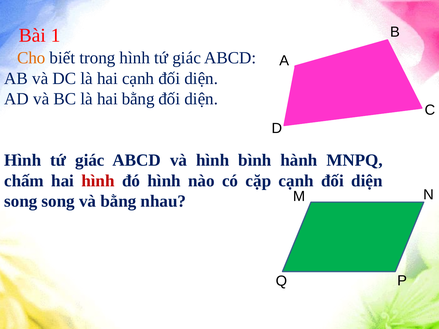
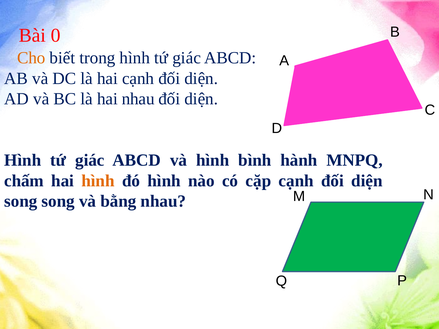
1: 1 -> 0 (56, 35)
hai bằng: bằng -> nhau (138, 99)
hình colour: red -> orange (98, 181)
